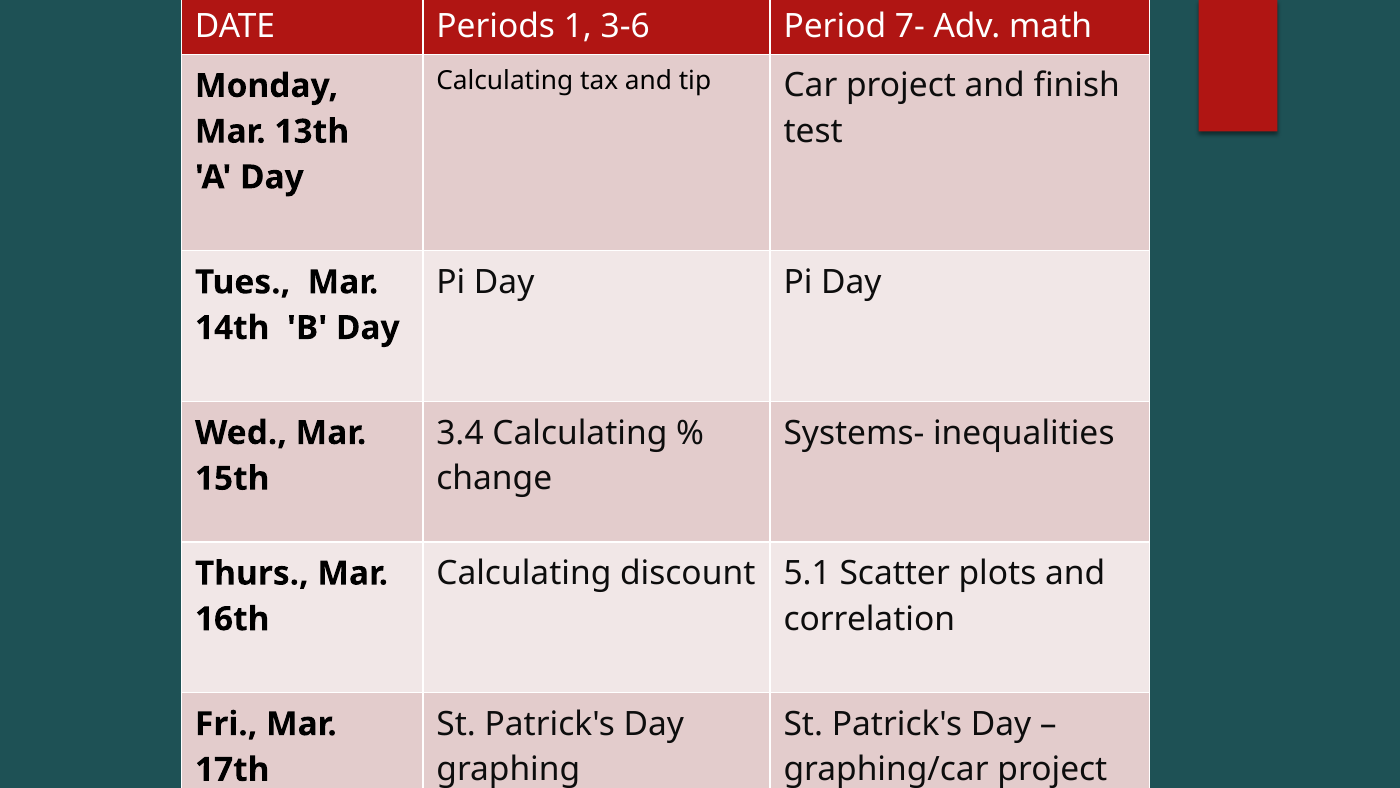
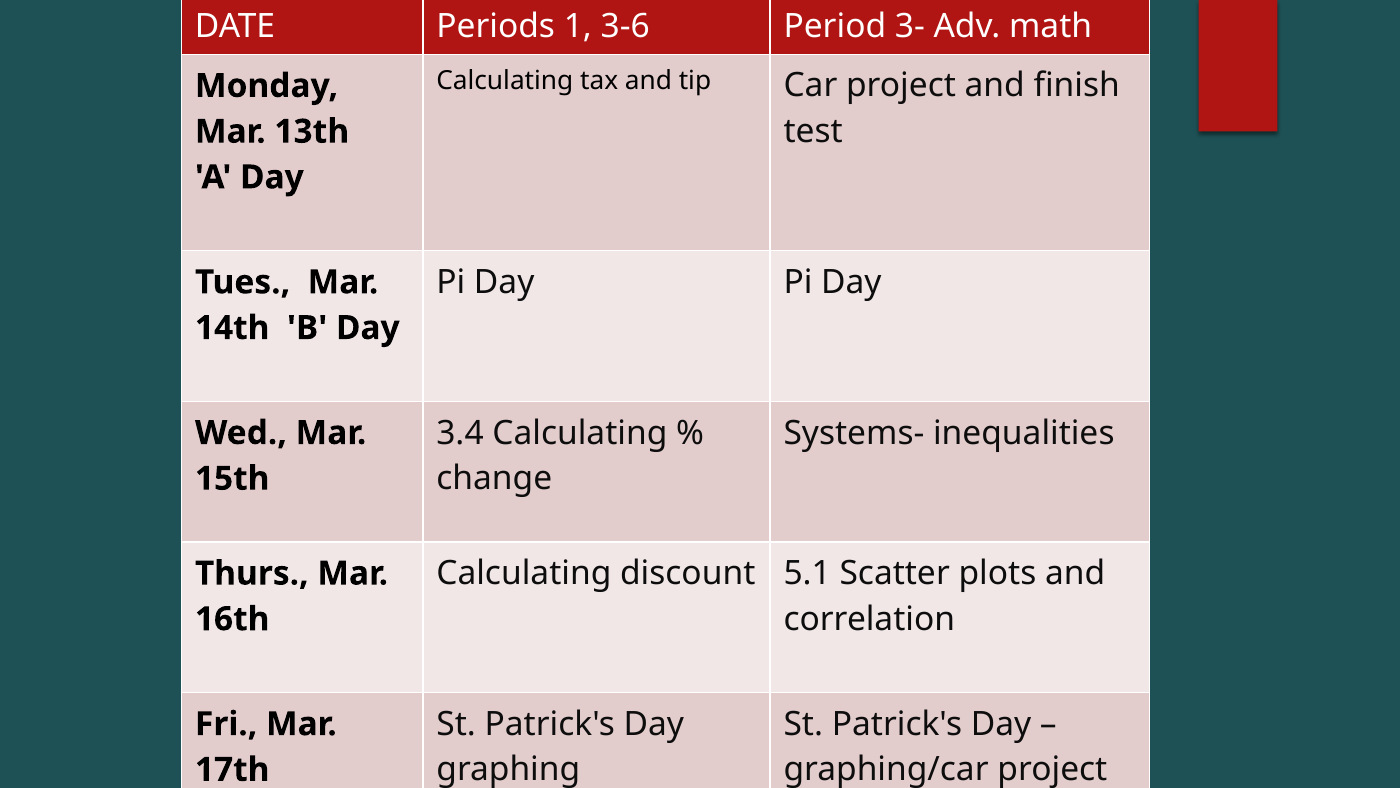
7-: 7- -> 3- (910, 27)
